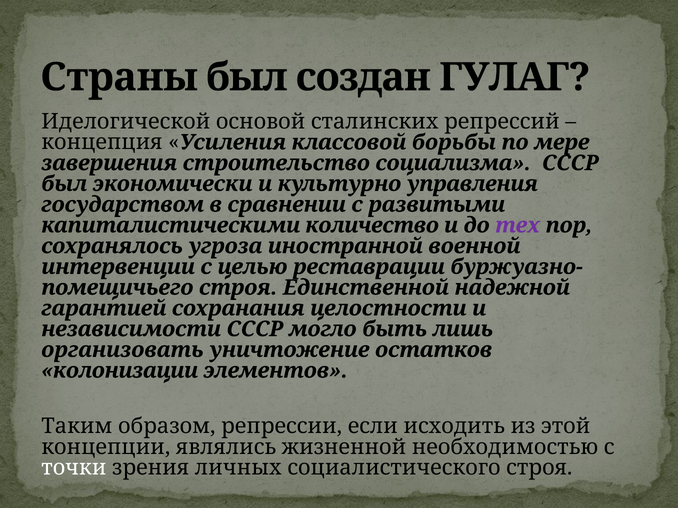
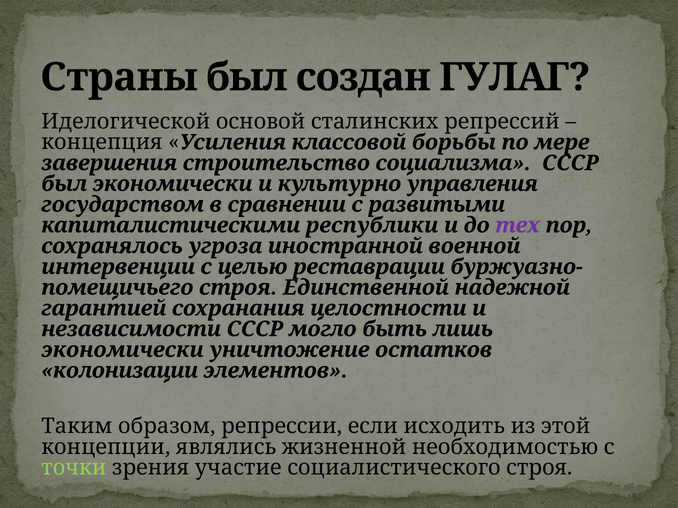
количество: количество -> республики (372, 226)
организовать: организовать -> экономически (122, 350)
точки colour: white -> light green (74, 468)
личных: личных -> участие (238, 468)
